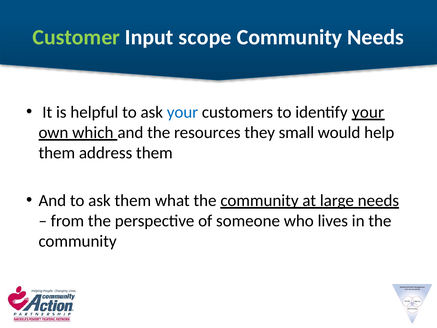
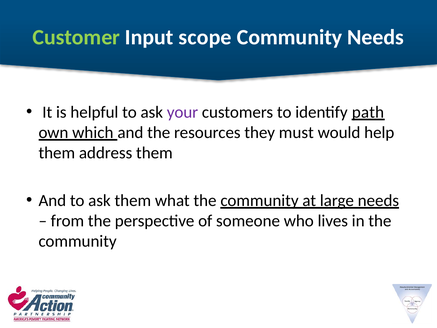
your colour: blue -> purple (182, 112)
identify your: your -> path (368, 112)
small: small -> must (296, 132)
